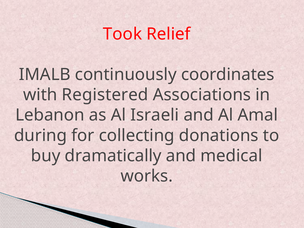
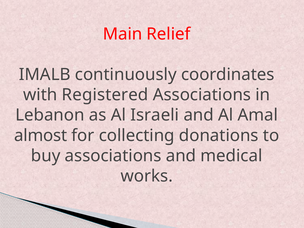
Took: Took -> Main (123, 34)
during: during -> almost (41, 135)
buy dramatically: dramatically -> associations (113, 156)
